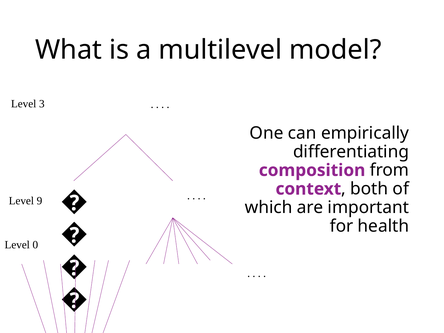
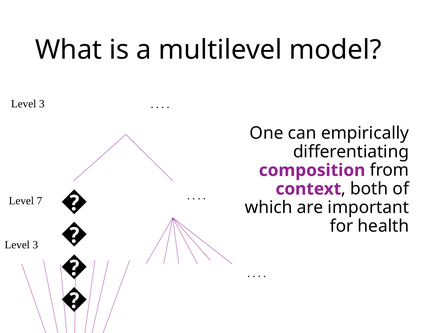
9: 9 -> 7 (39, 201)
0: 0 -> 3 (35, 245)
